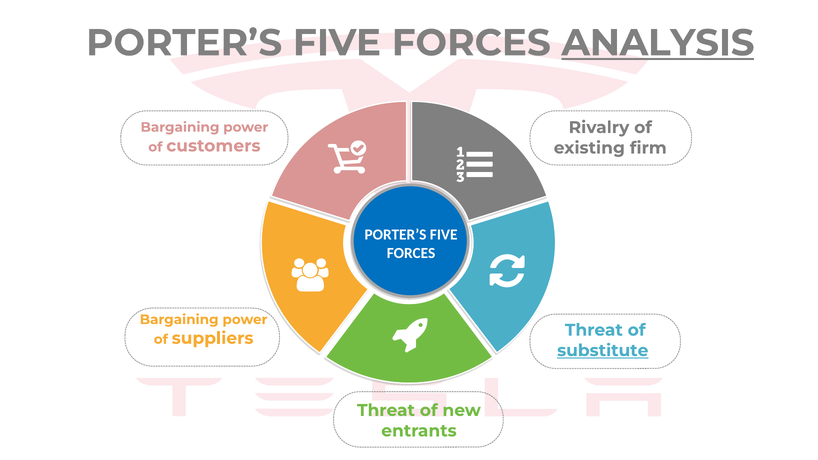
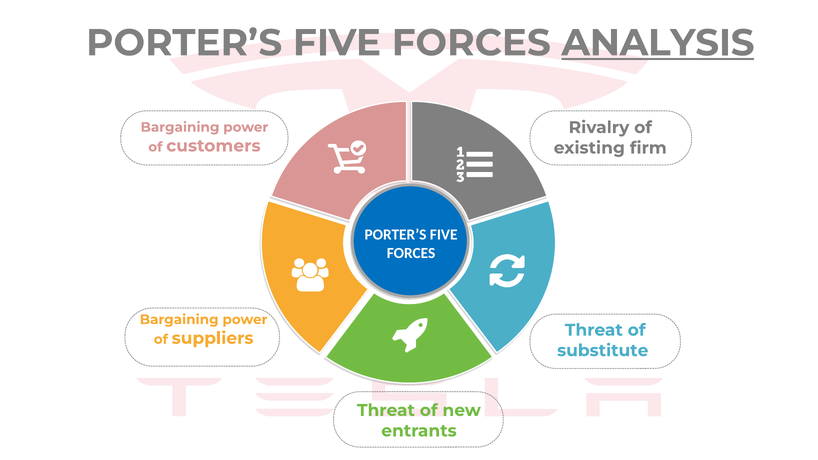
substitute underline: present -> none (603, 351)
